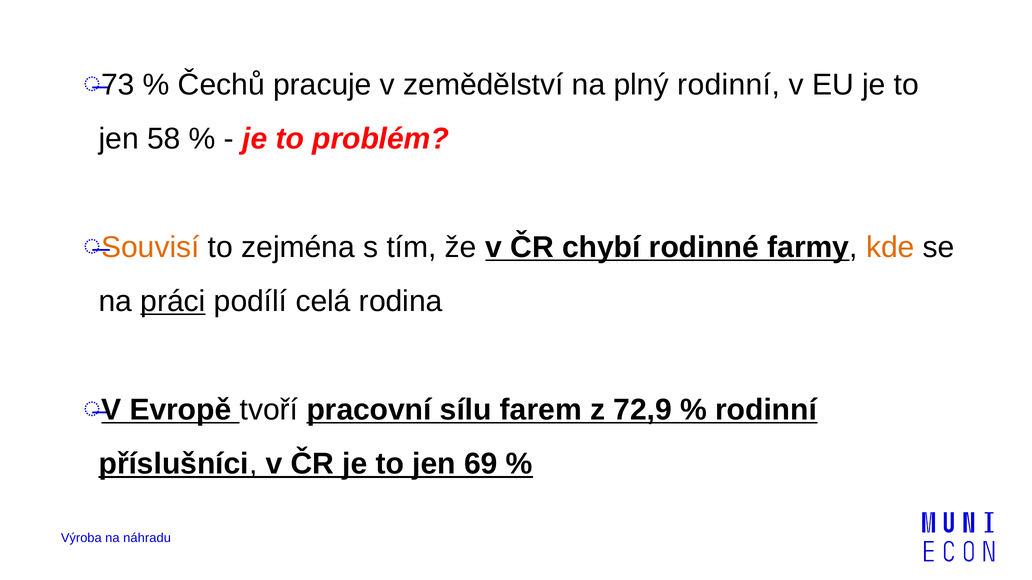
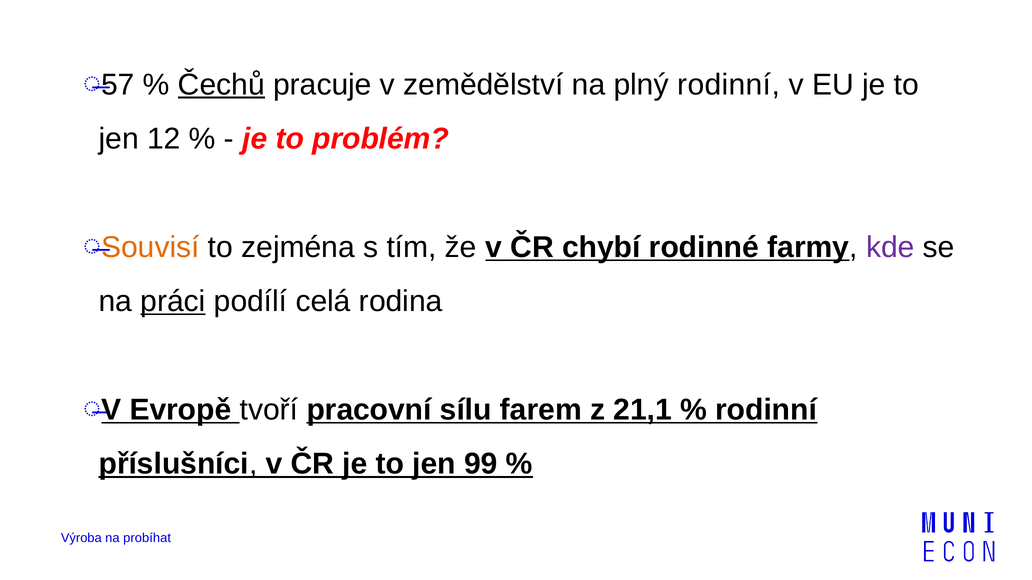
73: 73 -> 57 (118, 85)
Čechů underline: none -> present (221, 85)
58: 58 -> 12 (164, 139)
kde colour: orange -> purple (890, 247)
72,9: 72,9 -> 21,1 (643, 410)
69: 69 -> 99 (481, 464)
náhradu: náhradu -> probíhat (147, 539)
